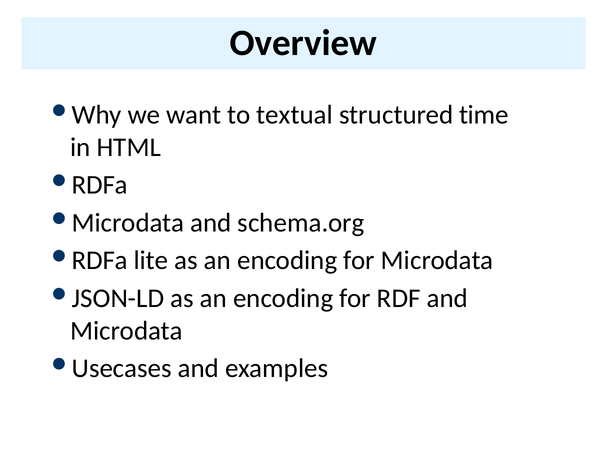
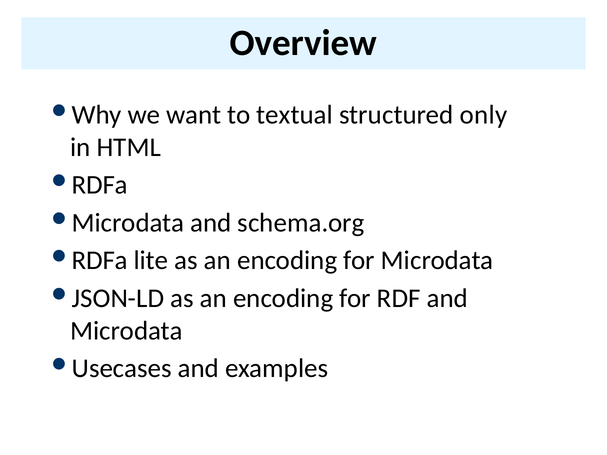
time: time -> only (484, 115)
